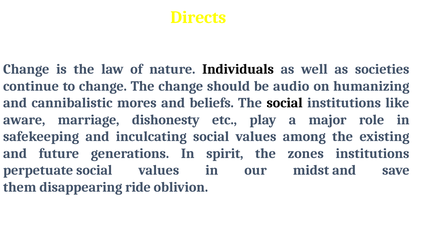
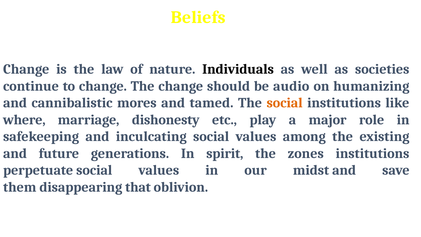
Directs: Directs -> Beliefs (198, 17)
beliefs: beliefs -> tamed (212, 103)
social colour: black -> orange (285, 103)
aware: aware -> where (24, 120)
ride: ride -> that (138, 187)
